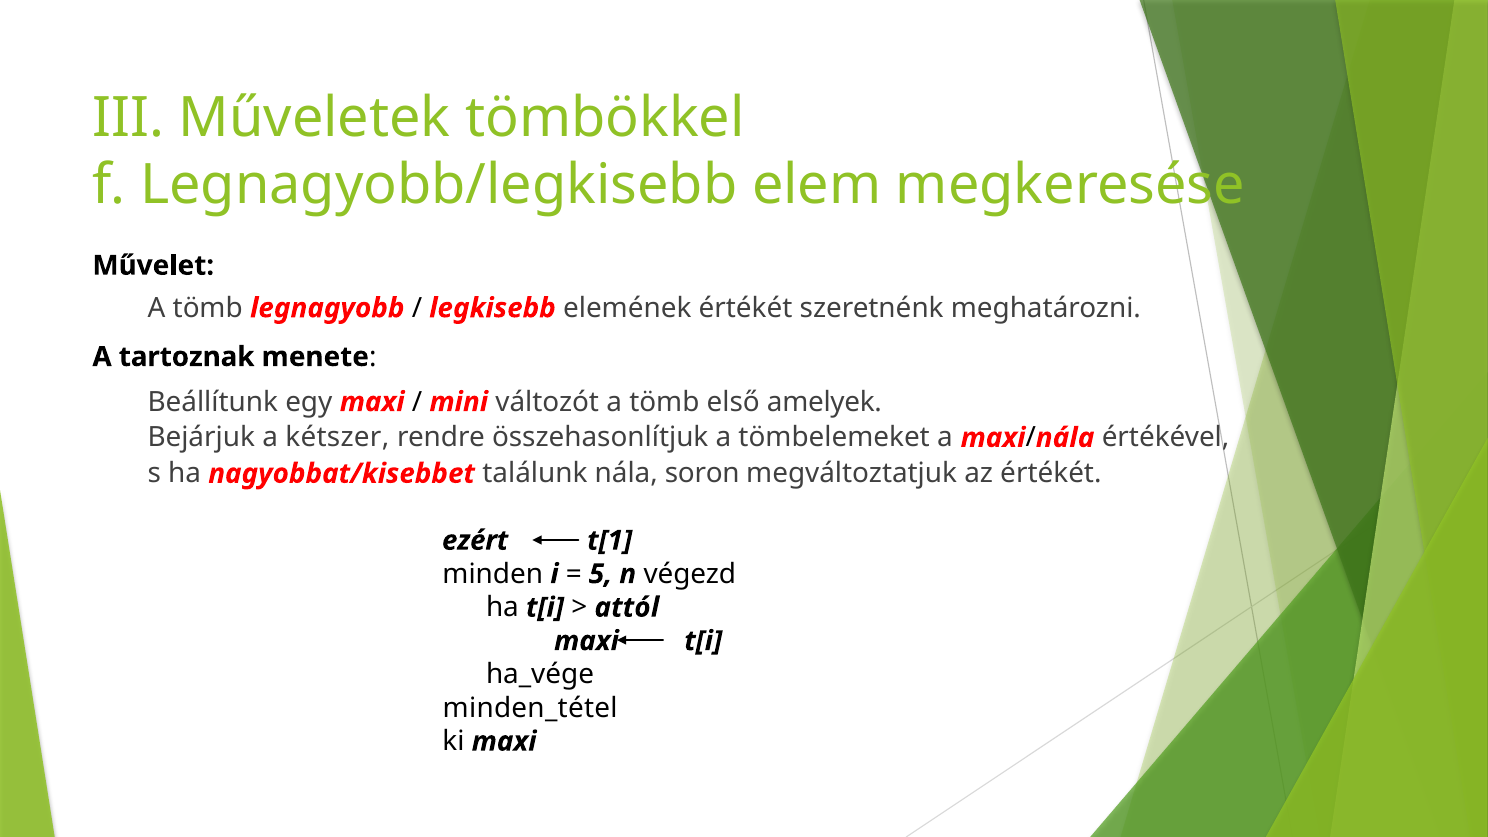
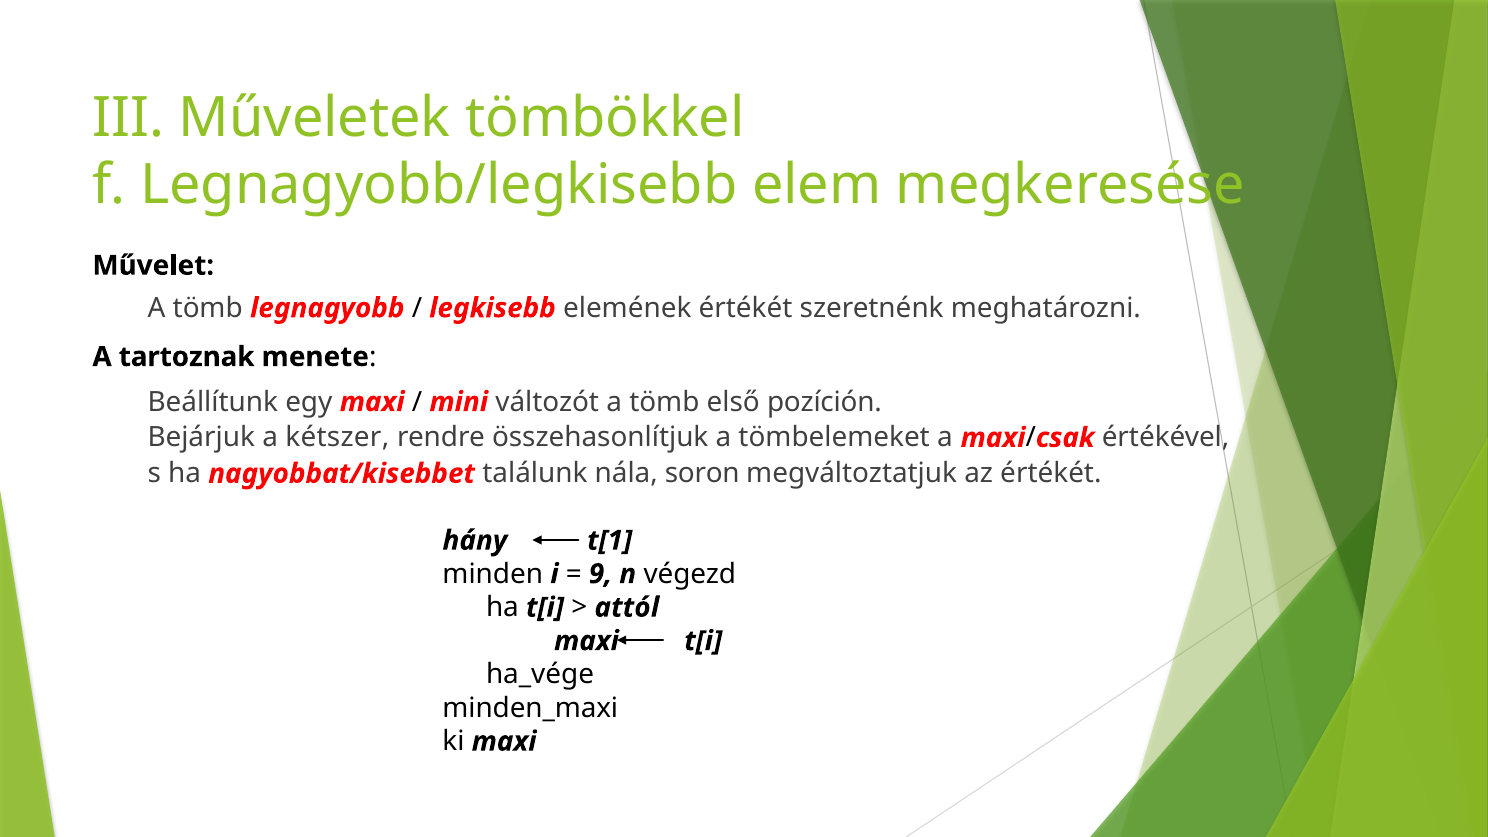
amelyek: amelyek -> pozíción (824, 402)
nála: nála -> csak (1065, 438)
ezért: ezért -> hány (475, 541)
5: 5 -> 9 (600, 574)
minden_tétel: minden_tétel -> minden_maxi (530, 708)
